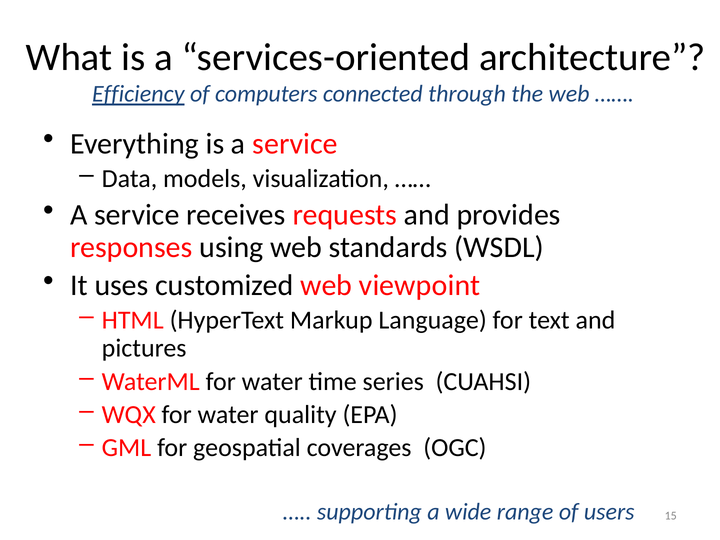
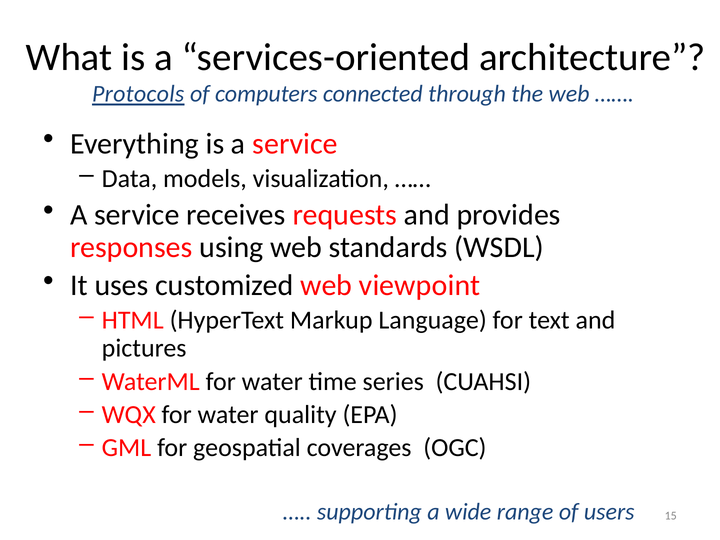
Efficiency: Efficiency -> Protocols (138, 94)
